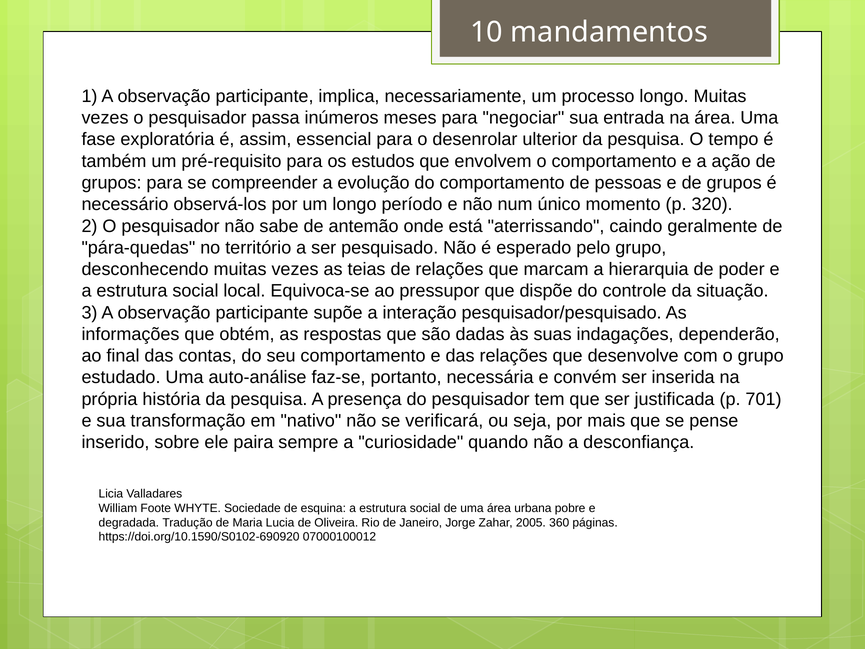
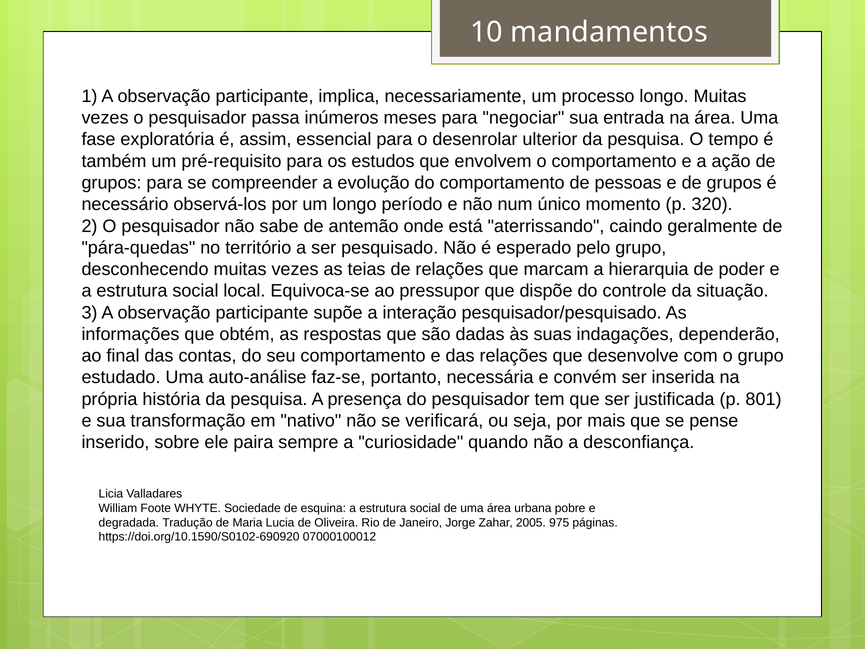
701: 701 -> 801 (764, 399)
360: 360 -> 975 (559, 522)
